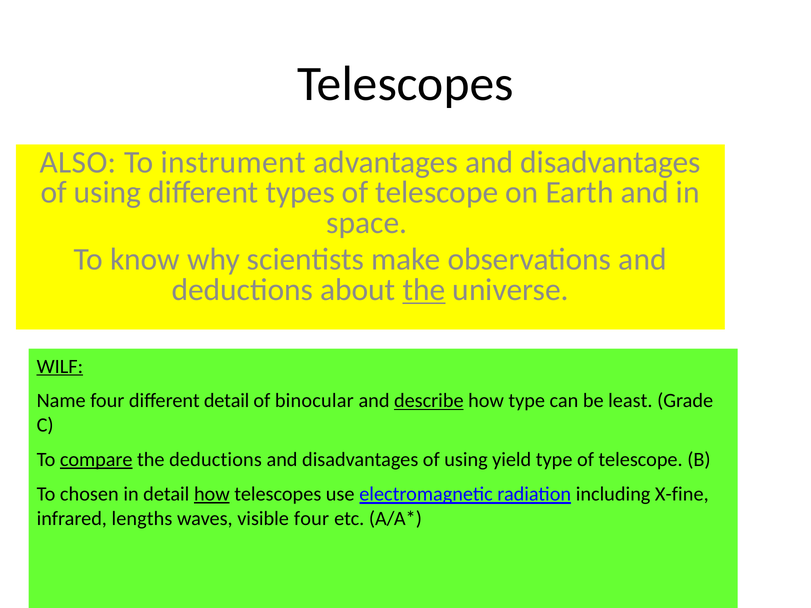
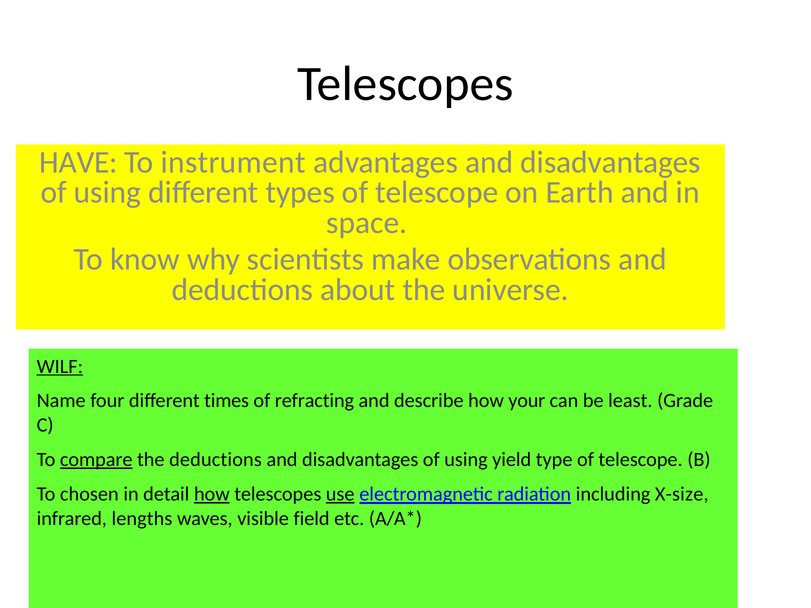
ALSO: ALSO -> HAVE (78, 162)
the underline: present -> none (424, 290)
different detail: detail -> times (227, 401)
binocular: binocular -> refracting (314, 401)
describe underline: present -> none (429, 401)
how type: type -> your (527, 401)
use underline: none -> present (340, 494)
X-fine: X-fine -> X-size (682, 494)
visible four: four -> field (312, 519)
